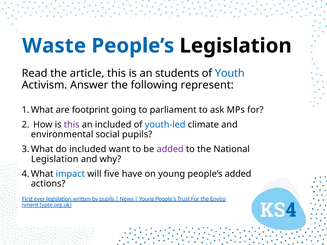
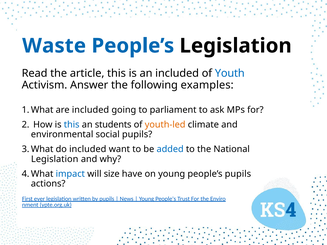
an students: students -> included (177, 73)
represent: represent -> examples (207, 85)
are footprint: footprint -> included (90, 110)
this colour: purple -> blue (72, 125)
an included: included -> students (113, 125)
youth-led colour: blue -> orange (165, 125)
added colour: purple -> blue (170, 149)
five: five -> size (112, 174)
people’s added: added -> pupils (238, 174)
